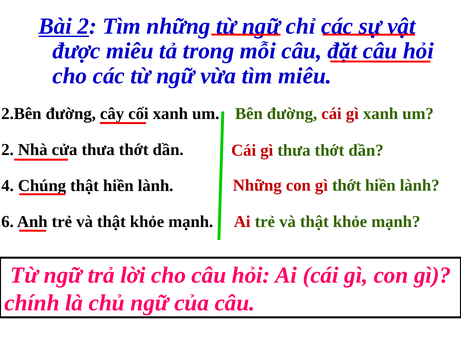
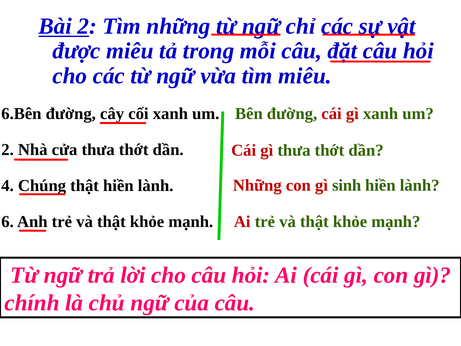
2.Bên: 2.Bên -> 6.Bên (21, 114)
gì thớt: thớt -> sinh (347, 185)
